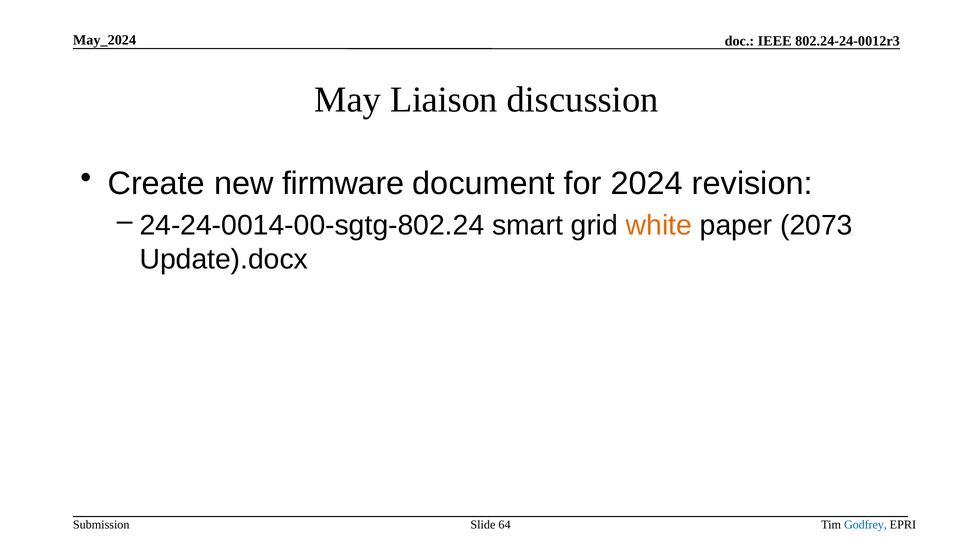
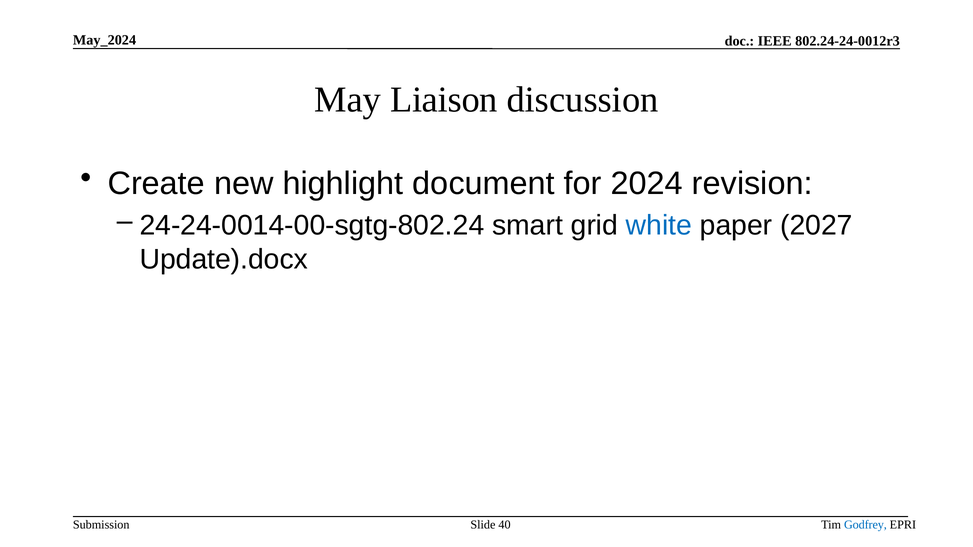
firmware: firmware -> highlight (343, 184)
white colour: orange -> blue (659, 225)
2073: 2073 -> 2027 (816, 225)
64: 64 -> 40 (505, 525)
